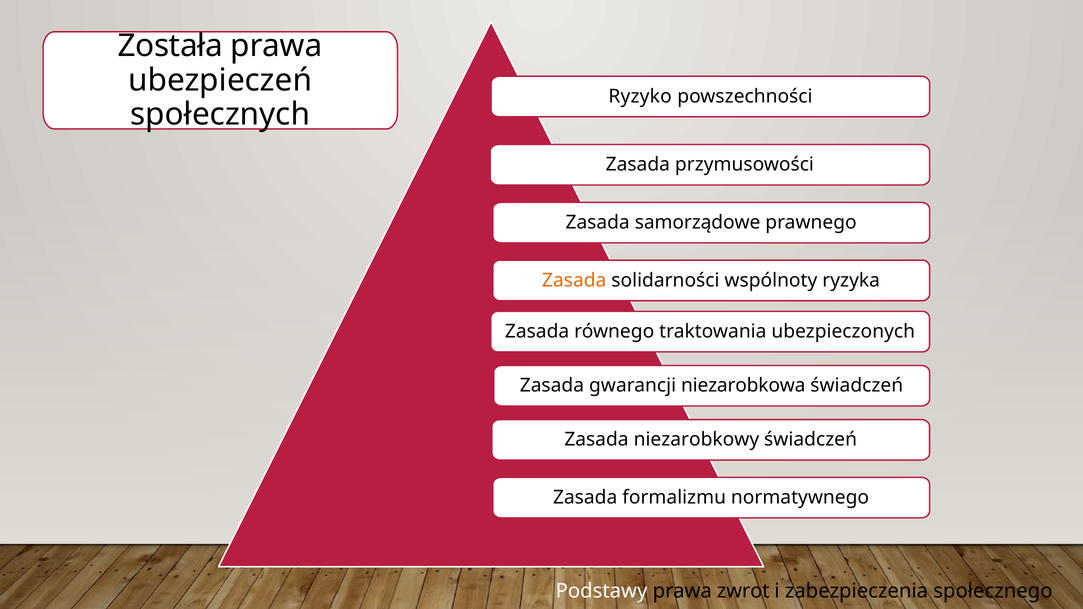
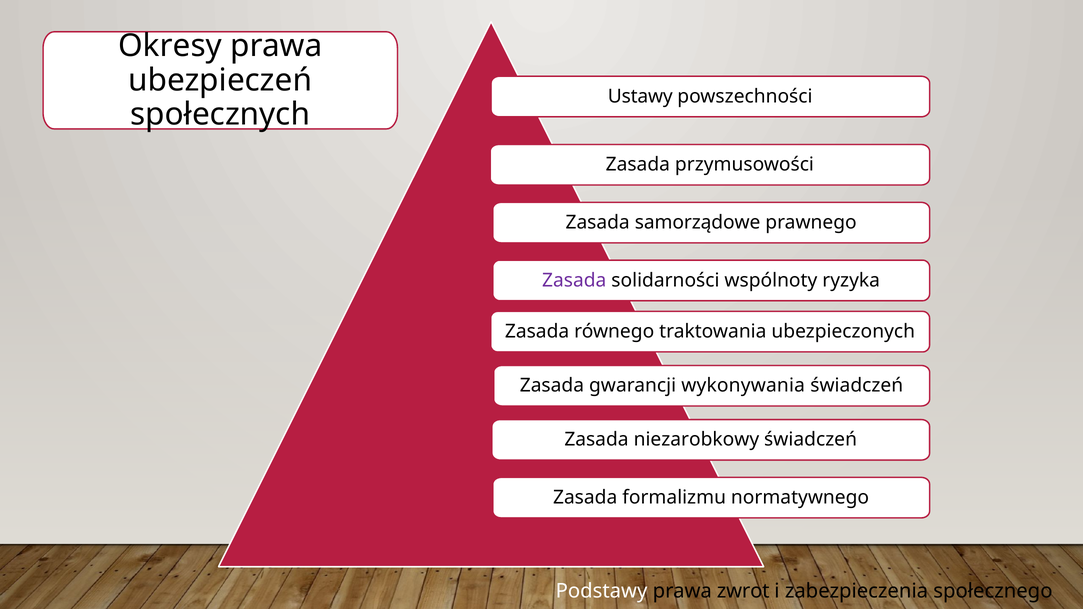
Została: Została -> Okresy (170, 46)
Ryzyko: Ryzyko -> Ustawy (640, 96)
Zasada colour: orange -> purple (574, 280)
niezarobkowa: niezarobkowa -> wykonywania (743, 386)
